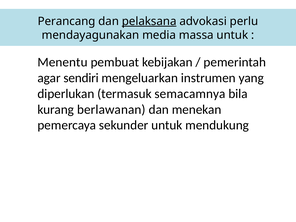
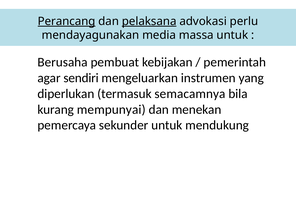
Perancang underline: none -> present (67, 21)
Menentu: Menentu -> Berusaha (63, 62)
berlawanan: berlawanan -> mempunyai (111, 109)
